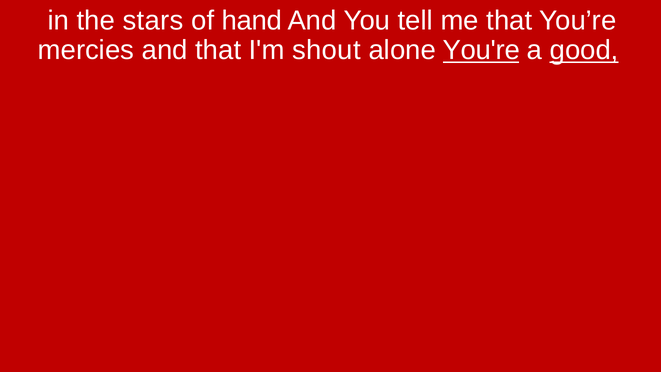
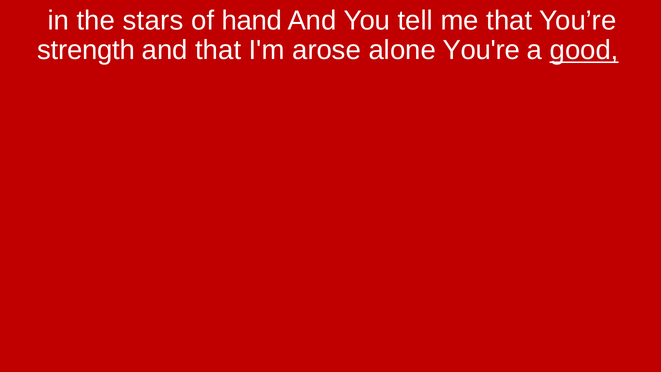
mercies: mercies -> strength (86, 50)
shout: shout -> arose (327, 50)
You're underline: present -> none (481, 50)
